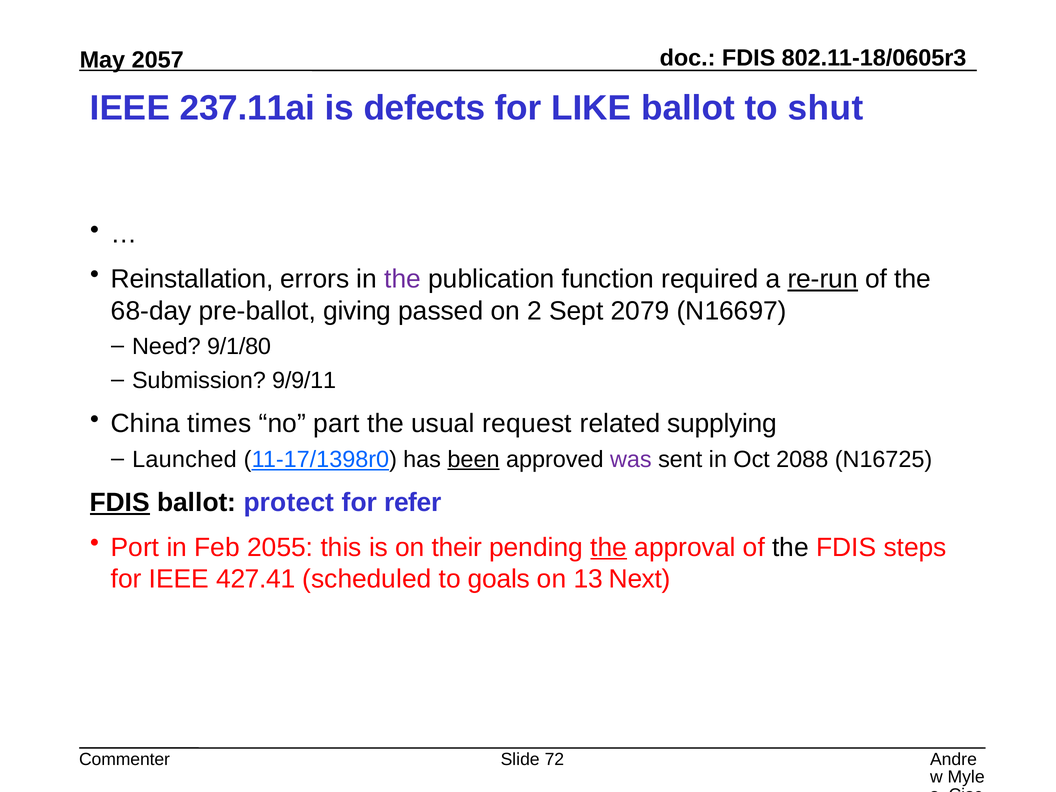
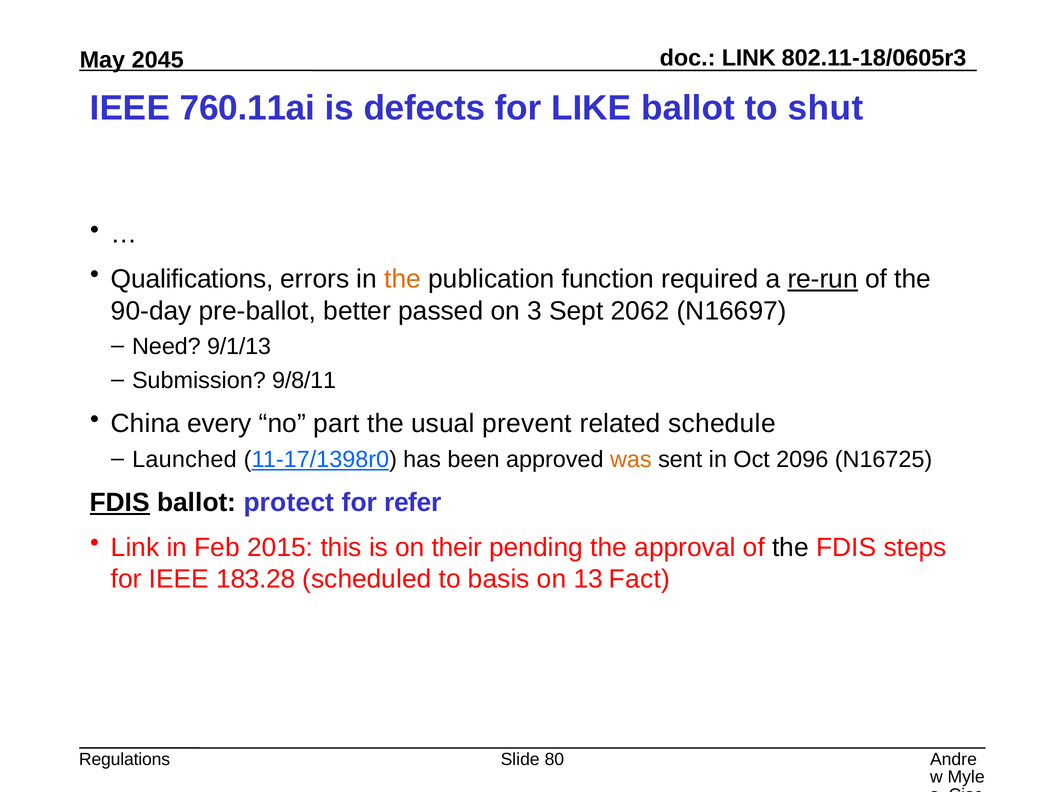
FDIS: FDIS -> LINK (749, 58)
2057: 2057 -> 2045 (158, 60)
237.11ai: 237.11ai -> 760.11ai (247, 108)
Reinstallation: Reinstallation -> Qualifications (192, 279)
the colour: purple -> orange (403, 279)
68-day: 68-day -> 90-day (151, 311)
giving: giving -> better (357, 311)
2: 2 -> 3 (535, 311)
2079: 2079 -> 2062 (640, 311)
9/1/80: 9/1/80 -> 9/1/13 (239, 346)
9/9/11: 9/9/11 -> 9/8/11 (304, 380)
times: times -> every (219, 424)
request: request -> prevent (527, 424)
supplying: supplying -> schedule (722, 424)
been underline: present -> none (474, 459)
was colour: purple -> orange (631, 459)
2088: 2088 -> 2096 (802, 459)
Port: Port -> Link (135, 548)
2055: 2055 -> 2015 (280, 548)
the underline: present -> none (609, 548)
427.41: 427.41 -> 183.28 (256, 579)
goals: goals -> basis (499, 579)
Next: Next -> Fact (639, 579)
Commenter: Commenter -> Regulations (125, 760)
72: 72 -> 80 (554, 760)
